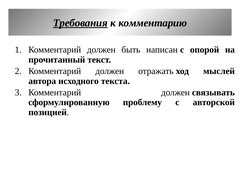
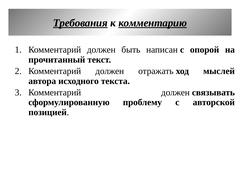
комментарию underline: none -> present (153, 23)
